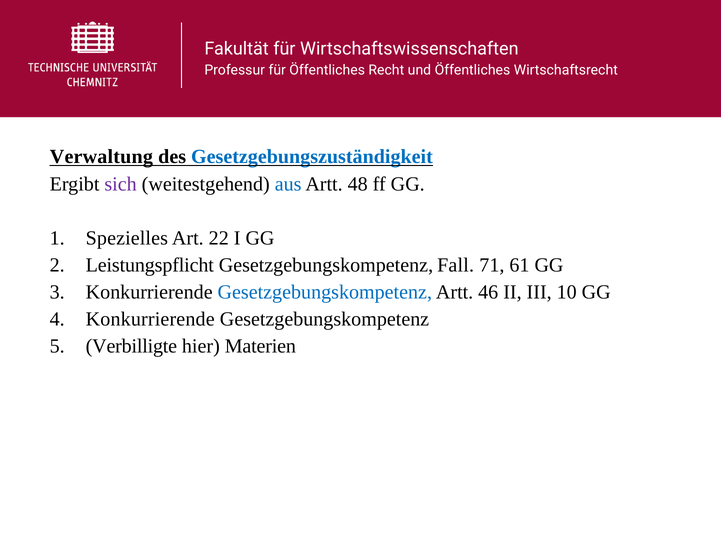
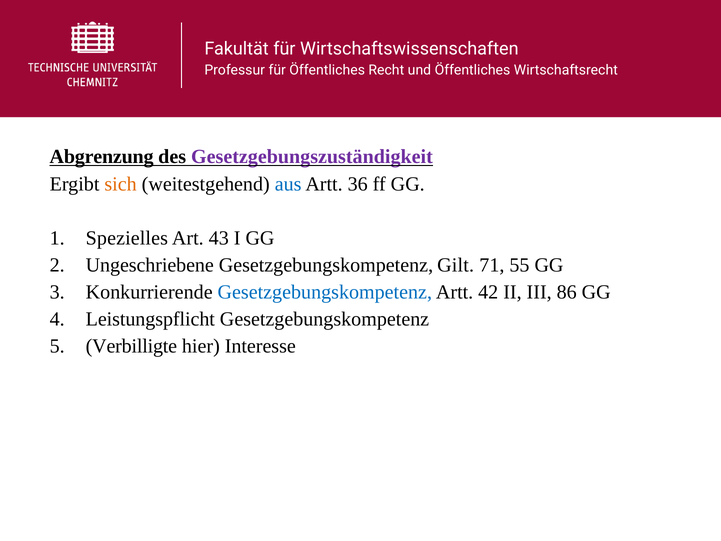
Verwaltung: Verwaltung -> Abgrenzung (102, 157)
Gesetzgebungszuständigkeit colour: blue -> purple (312, 157)
sich colour: purple -> orange (121, 184)
48: 48 -> 36 (358, 184)
22: 22 -> 43 (219, 238)
Leistungspflicht: Leistungspflicht -> Ungeschriebene (150, 265)
Fall: Fall -> Gilt (456, 265)
61: 61 -> 55 (519, 265)
46: 46 -> 42 (488, 292)
10: 10 -> 86 (567, 292)
Konkurrierende: Konkurrierende -> Leistungspflicht (150, 319)
Materien: Materien -> Interesse (260, 346)
